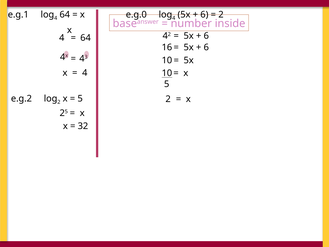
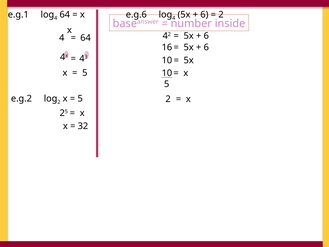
e.g.0: e.g.0 -> e.g.6 (136, 15)
4: 4 -> 5 (85, 73)
